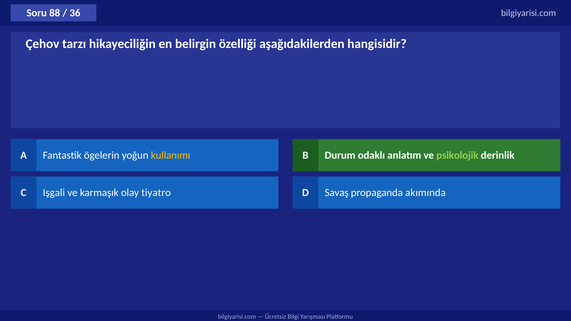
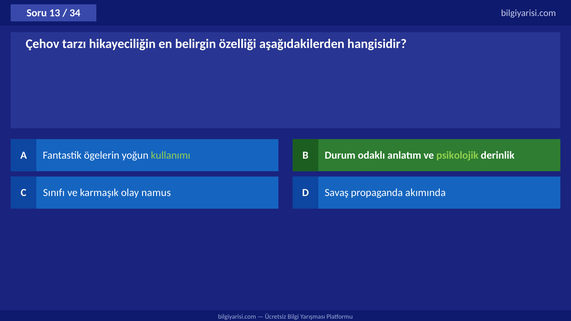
88: 88 -> 13 (55, 13)
36: 36 -> 34 (75, 13)
kullanımı colour: yellow -> light green (171, 155)
Işgali: Işgali -> Sınıfı (54, 193)
tiyatro: tiyatro -> namus (156, 193)
